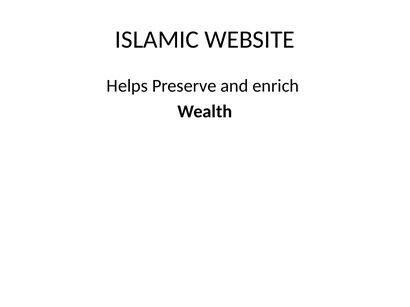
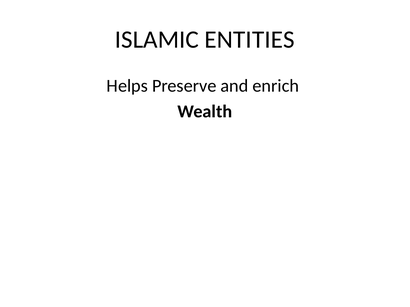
WEBSITE: WEBSITE -> ENTITIES (250, 40)
